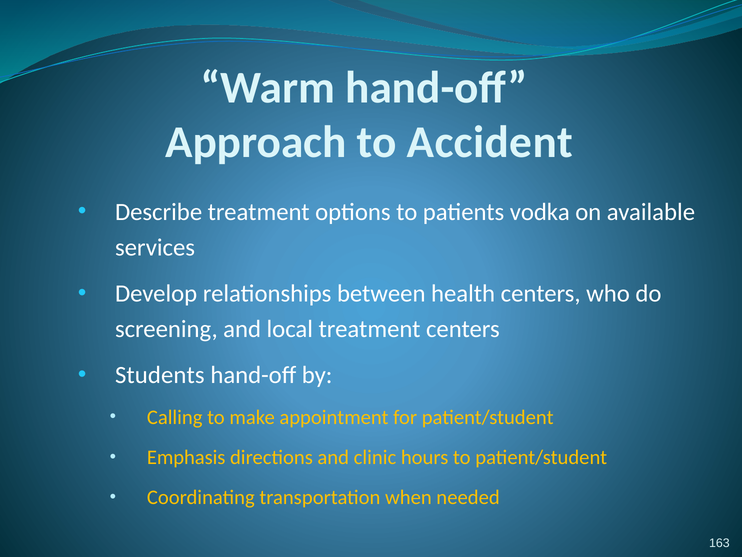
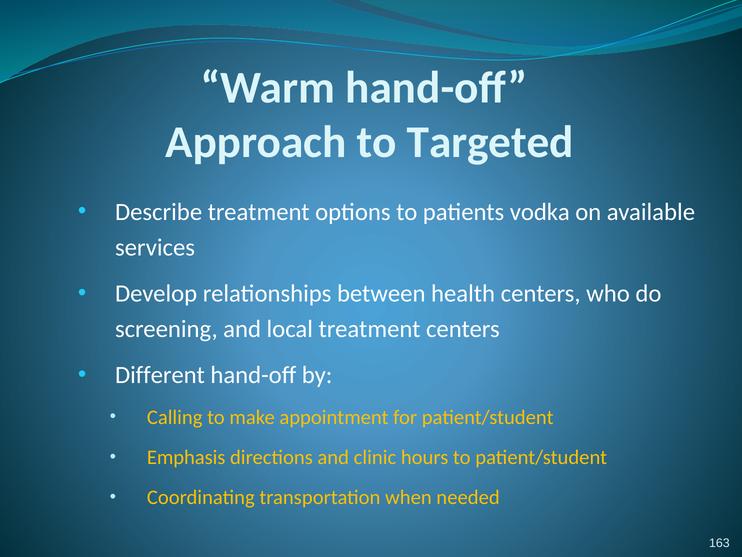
Accident: Accident -> Targeted (490, 142)
Students: Students -> Different (160, 375)
